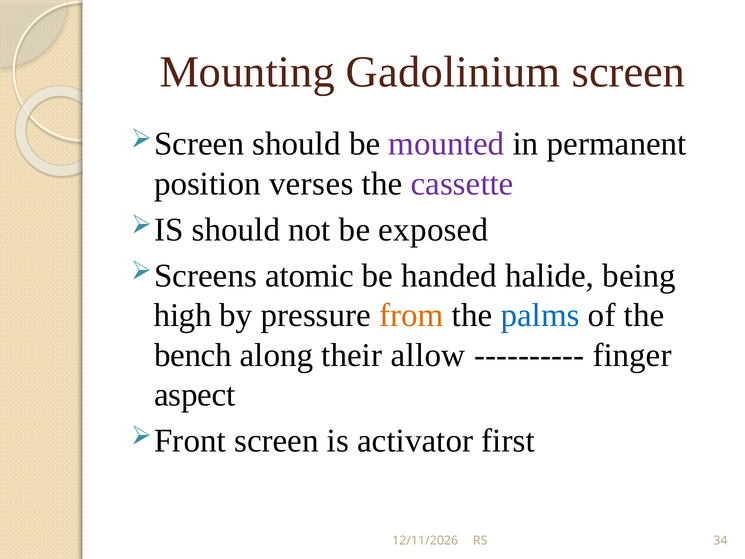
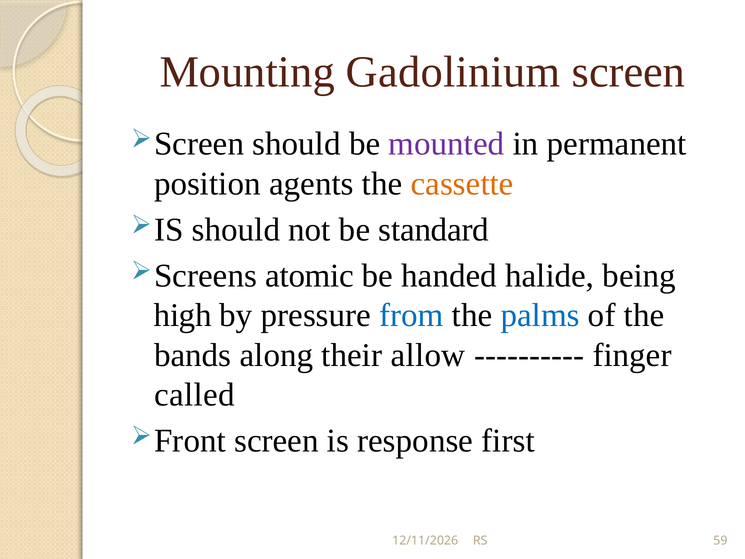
verses: verses -> agents (311, 184)
cassette colour: purple -> orange (462, 184)
exposed: exposed -> standard (434, 230)
from colour: orange -> blue (412, 315)
bench: bench -> bands (193, 355)
aspect: aspect -> called (194, 395)
activator: activator -> response (415, 441)
34: 34 -> 59 (720, 540)
